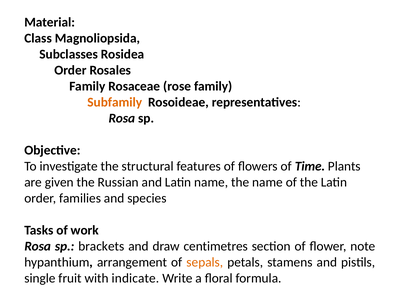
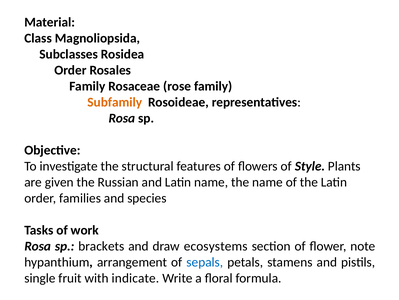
Time: Time -> Style (310, 166)
centimetres: centimetres -> ecosystems (216, 246)
sepals colour: orange -> blue (205, 262)
